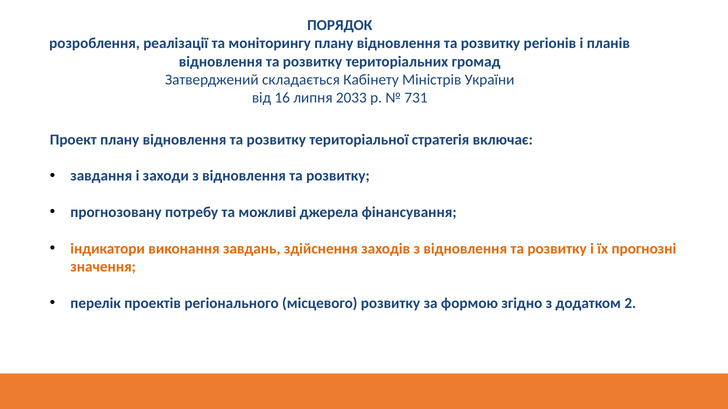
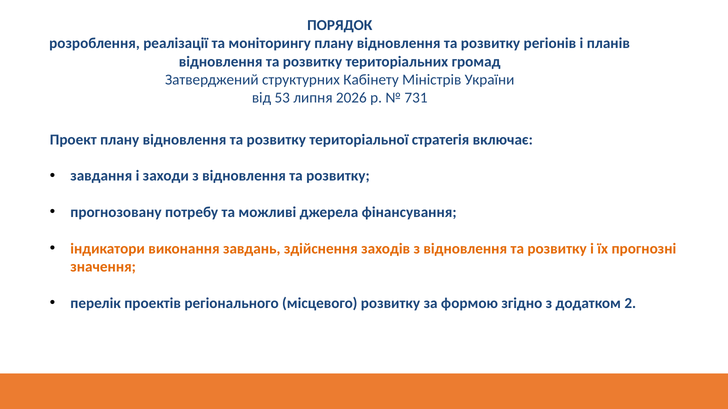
складається: складається -> структурних (301, 80)
16: 16 -> 53 (282, 98)
2033: 2033 -> 2026 (351, 98)
